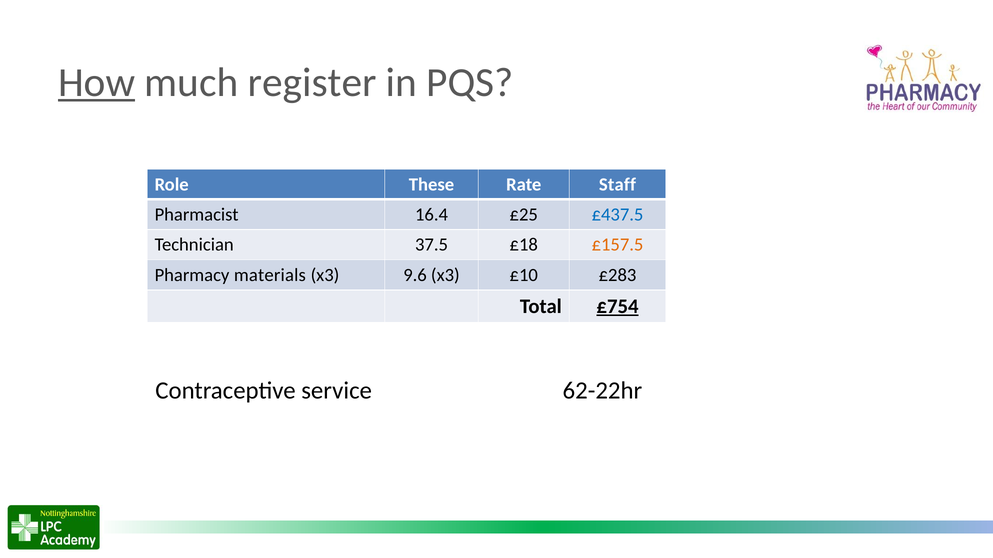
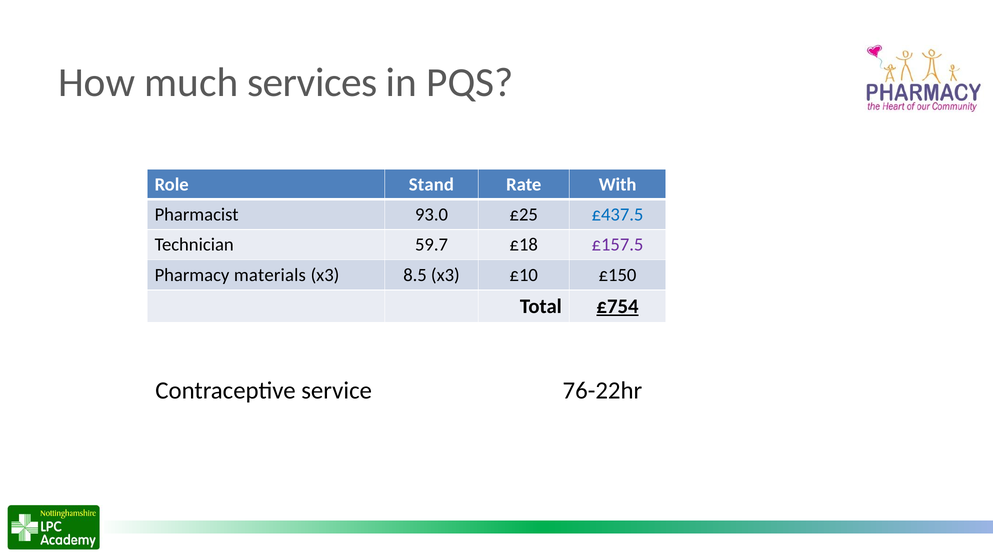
How underline: present -> none (97, 83)
register: register -> services (312, 83)
These: These -> Stand (431, 185)
Staff: Staff -> With (618, 185)
16.4: 16.4 -> 93.0 (432, 215)
37.5: 37.5 -> 59.7 (432, 245)
£157.5 colour: orange -> purple (618, 245)
9.6: 9.6 -> 8.5 (415, 275)
£283: £283 -> £150 (618, 275)
62-22hr: 62-22hr -> 76-22hr (602, 391)
